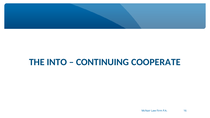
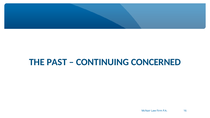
INTO: INTO -> PAST (57, 62)
COOPERATE: COOPERATE -> CONCERNED (156, 62)
